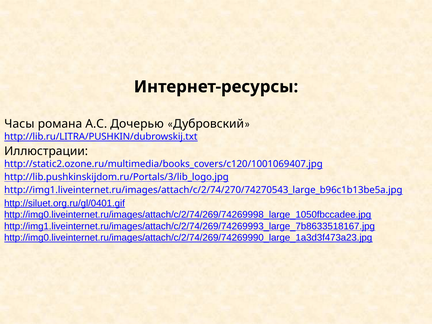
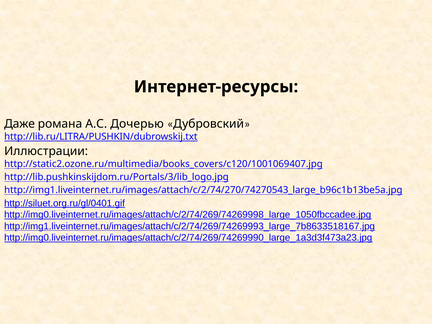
Часы: Часы -> Даже (20, 124)
